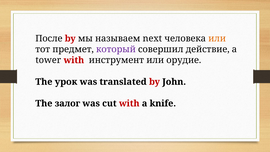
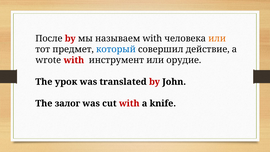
называем next: next -> with (152, 39)
который colour: purple -> blue (116, 49)
tower: tower -> wrote (48, 60)
